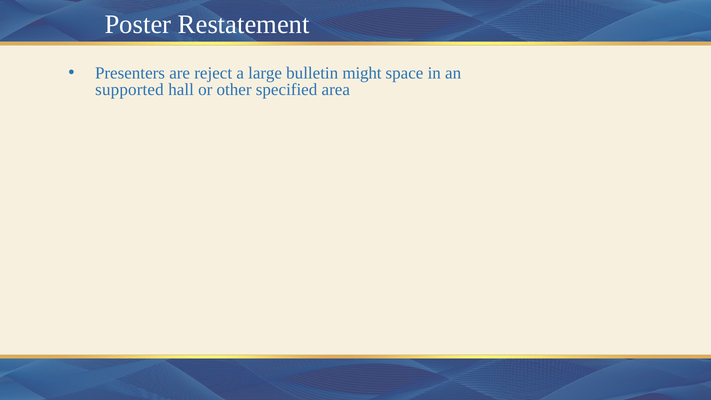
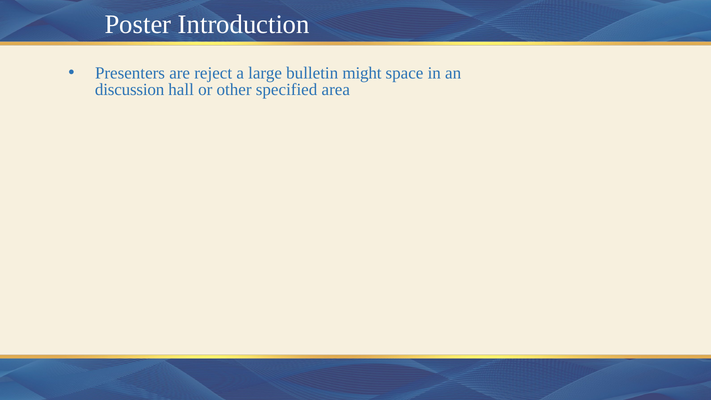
Restatement: Restatement -> Introduction (244, 24)
supported: supported -> discussion (130, 90)
